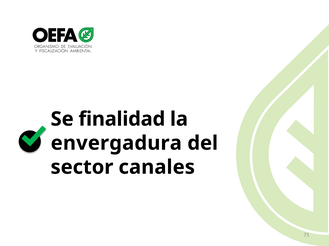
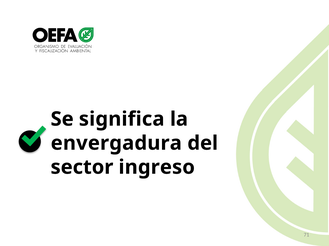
finalidad: finalidad -> significa (122, 119)
canales: canales -> ingreso (157, 168)
